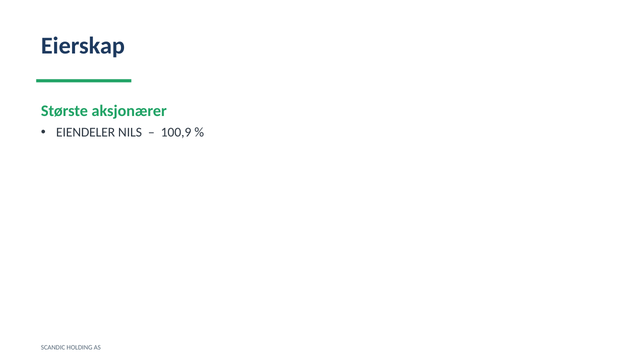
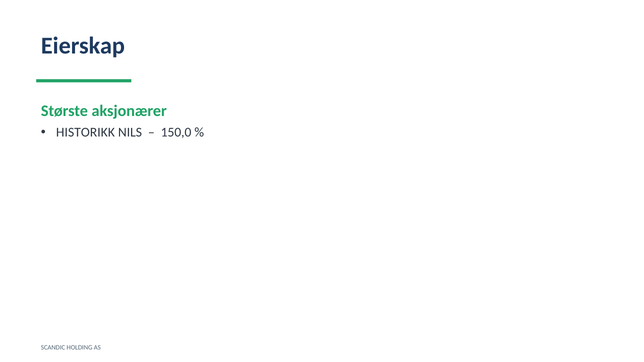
EIENDELER: EIENDELER -> HISTORIKK (85, 132)
100,9: 100,9 -> 150,0 (176, 132)
